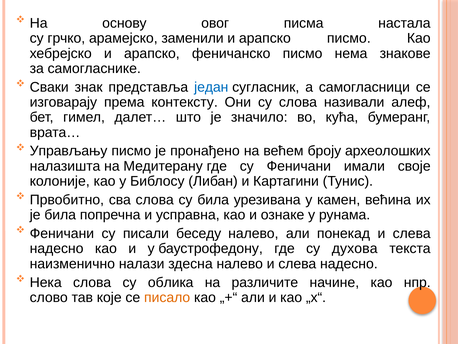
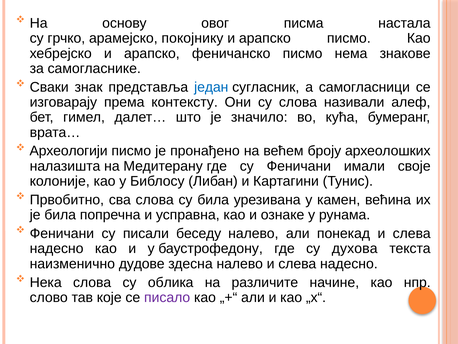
заменили: заменили -> покојнику (192, 38)
Управљању: Управљању -> Археологији (69, 151)
налази: налази -> дудове (142, 263)
писало colour: orange -> purple (167, 297)
